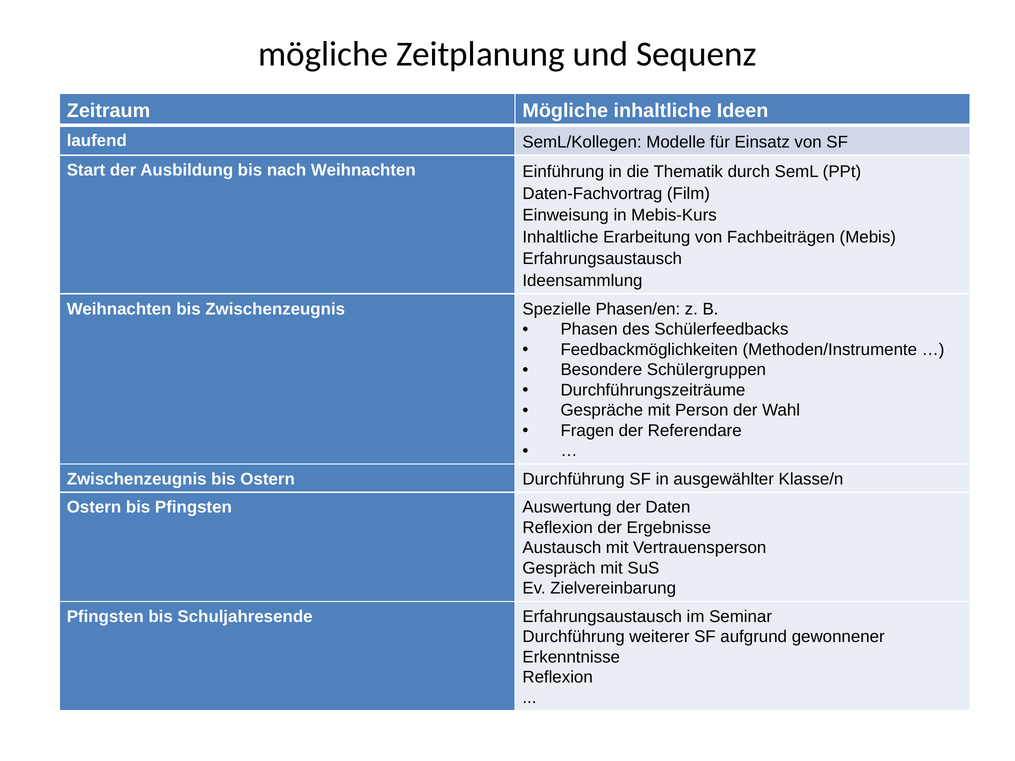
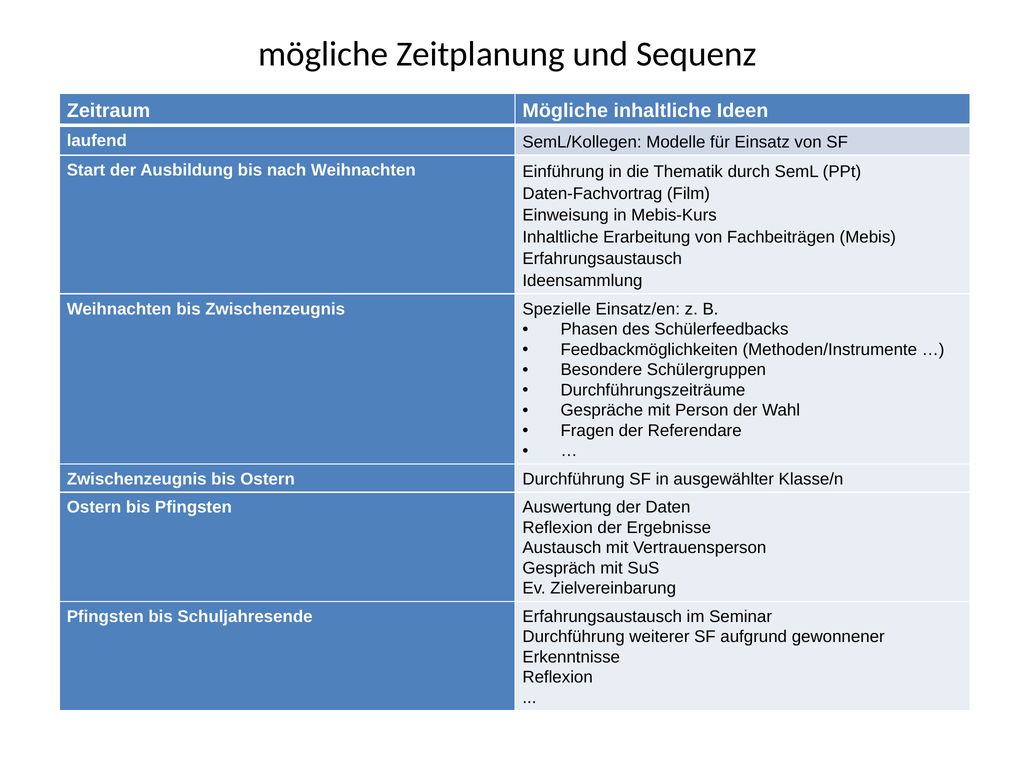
Phasen/en: Phasen/en -> Einsatz/en (638, 309)
